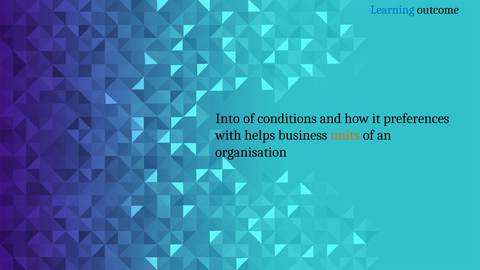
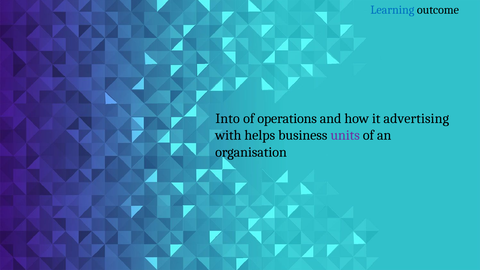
conditions: conditions -> operations (287, 118)
preferences: preferences -> advertising (416, 118)
units colour: orange -> purple (345, 135)
